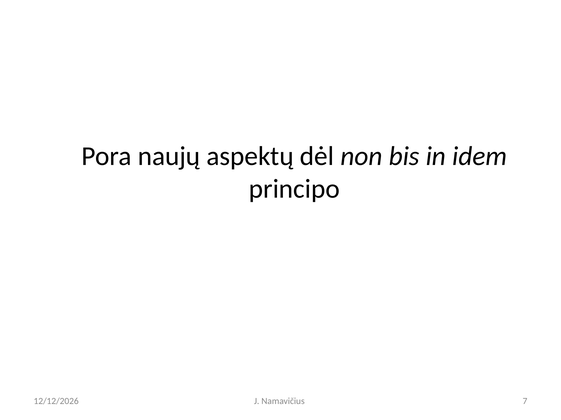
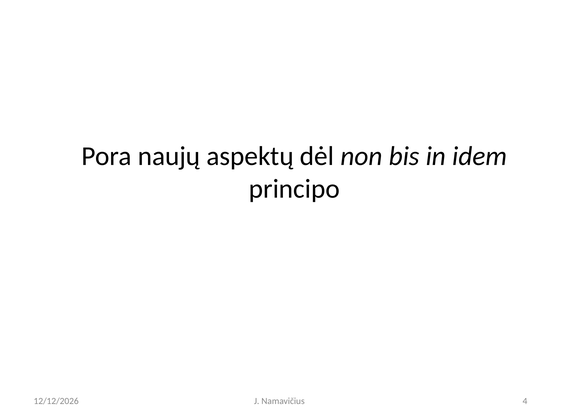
7: 7 -> 4 (525, 402)
